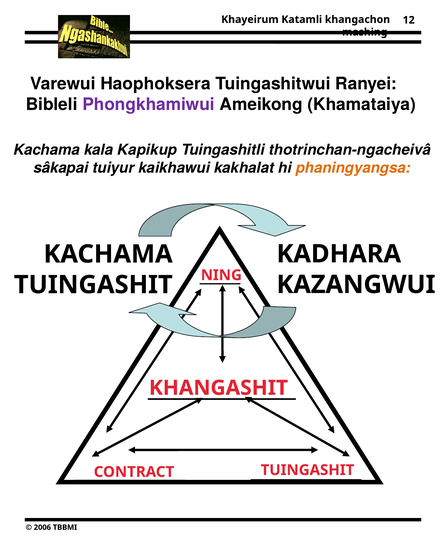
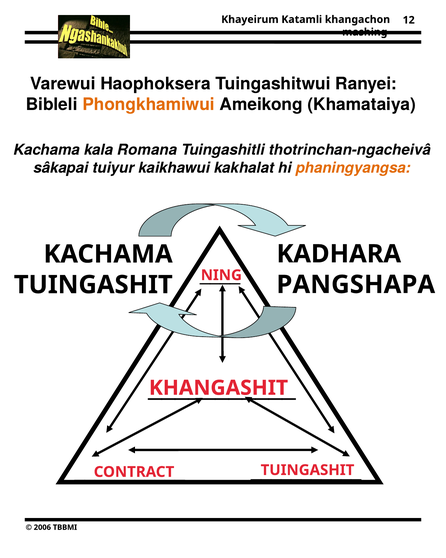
Phongkhamiwui colour: purple -> orange (149, 105)
Kapikup: Kapikup -> Romana (147, 150)
KAZANGWUI: KAZANGWUI -> PANGSHAPA (356, 285)
